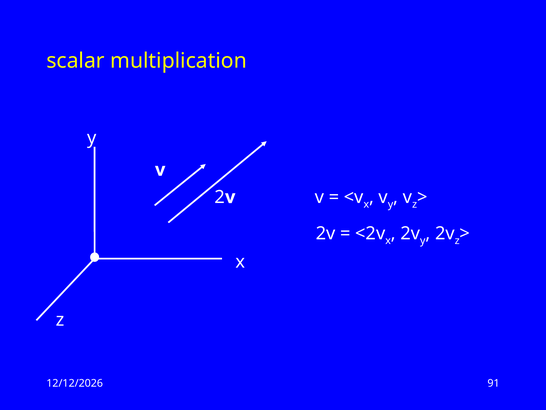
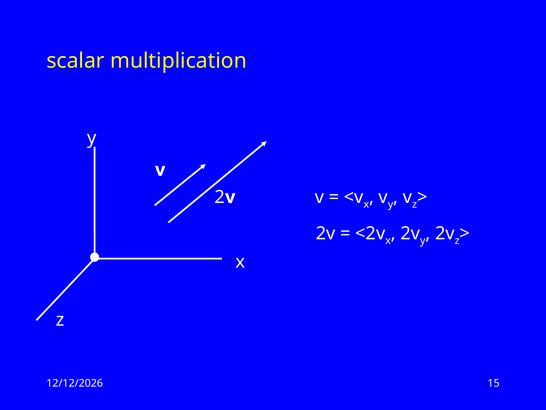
91: 91 -> 15 (494, 383)
